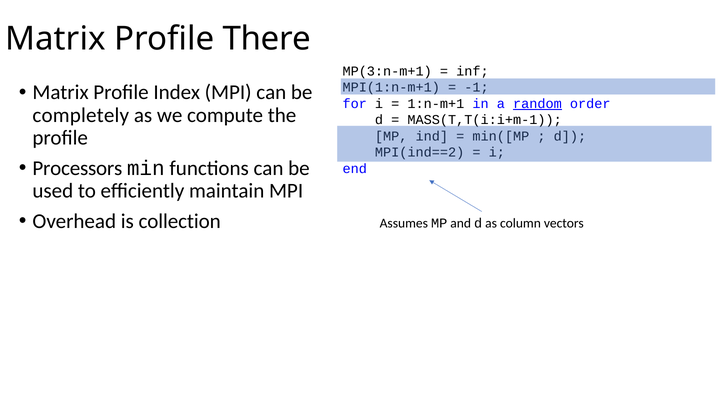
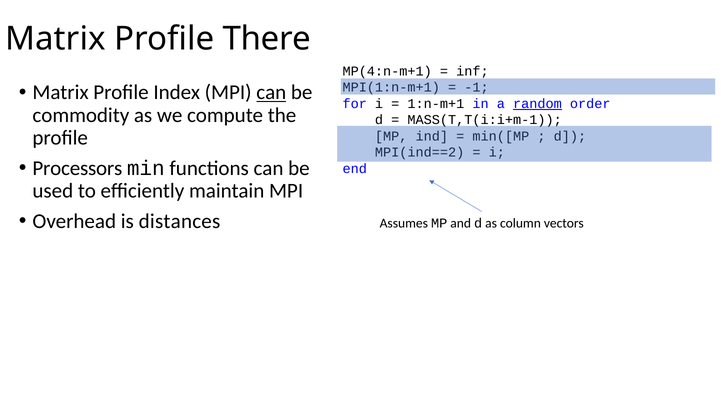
MP(3:n-m+1: MP(3:n-m+1 -> MP(4:n-m+1 (387, 71)
can underline: none -> present (271, 92)
completely: completely -> commodity (81, 115)
collection: collection -> distances (179, 221)
